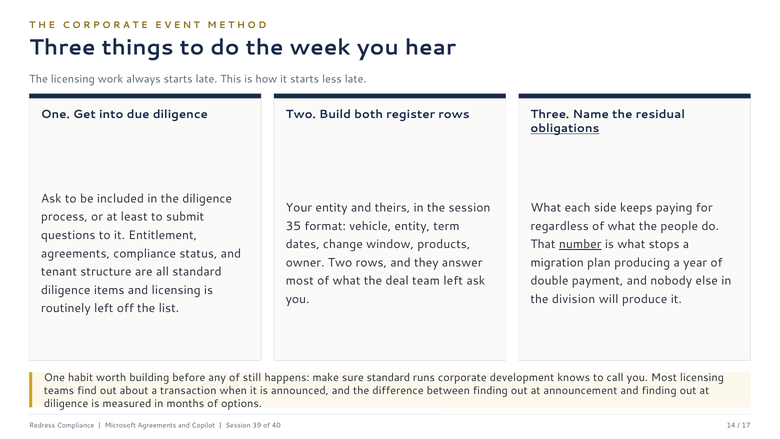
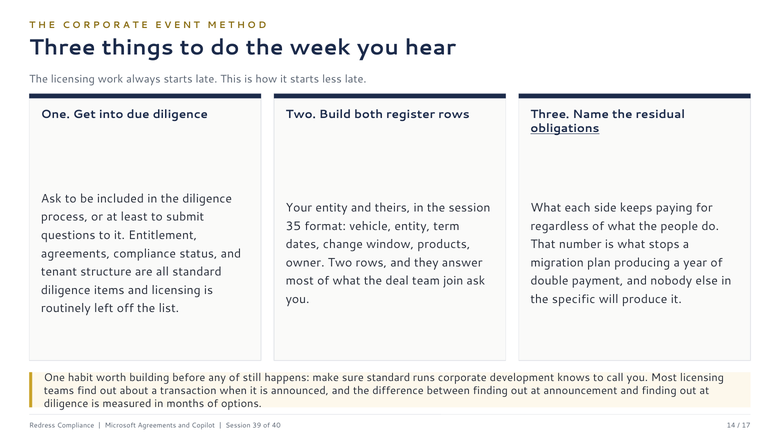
number underline: present -> none (580, 244)
team left: left -> join (453, 281)
division: division -> specific (574, 299)
